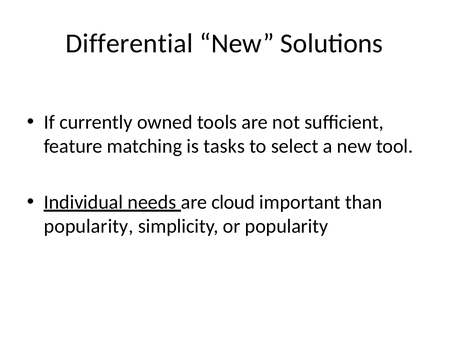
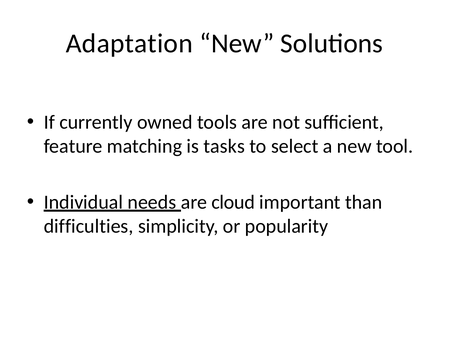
Differential: Differential -> Adaptation (129, 43)
popularity: popularity -> difficulties (89, 226)
